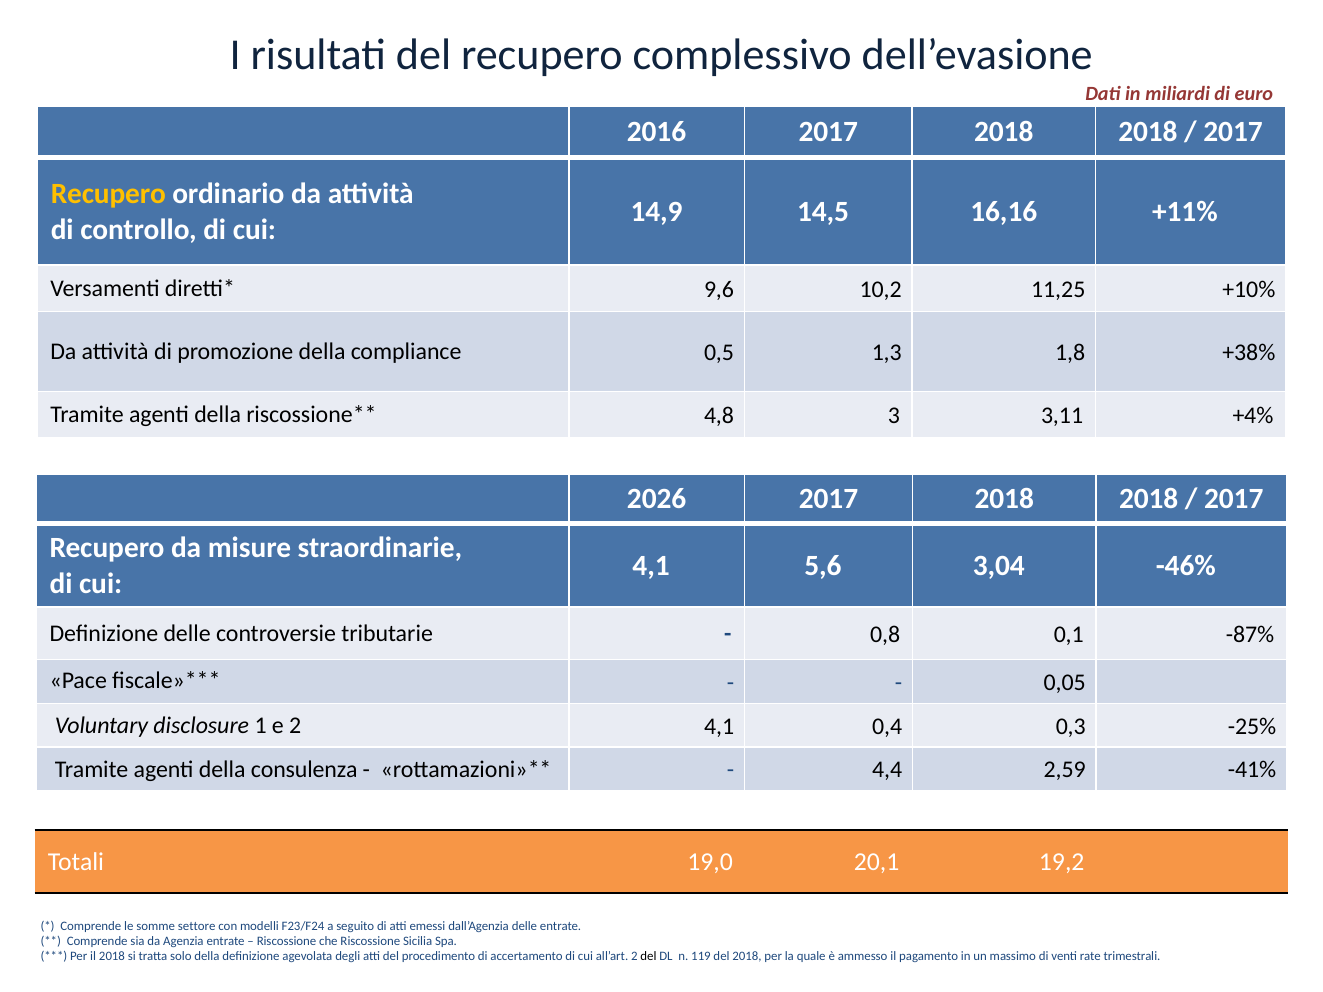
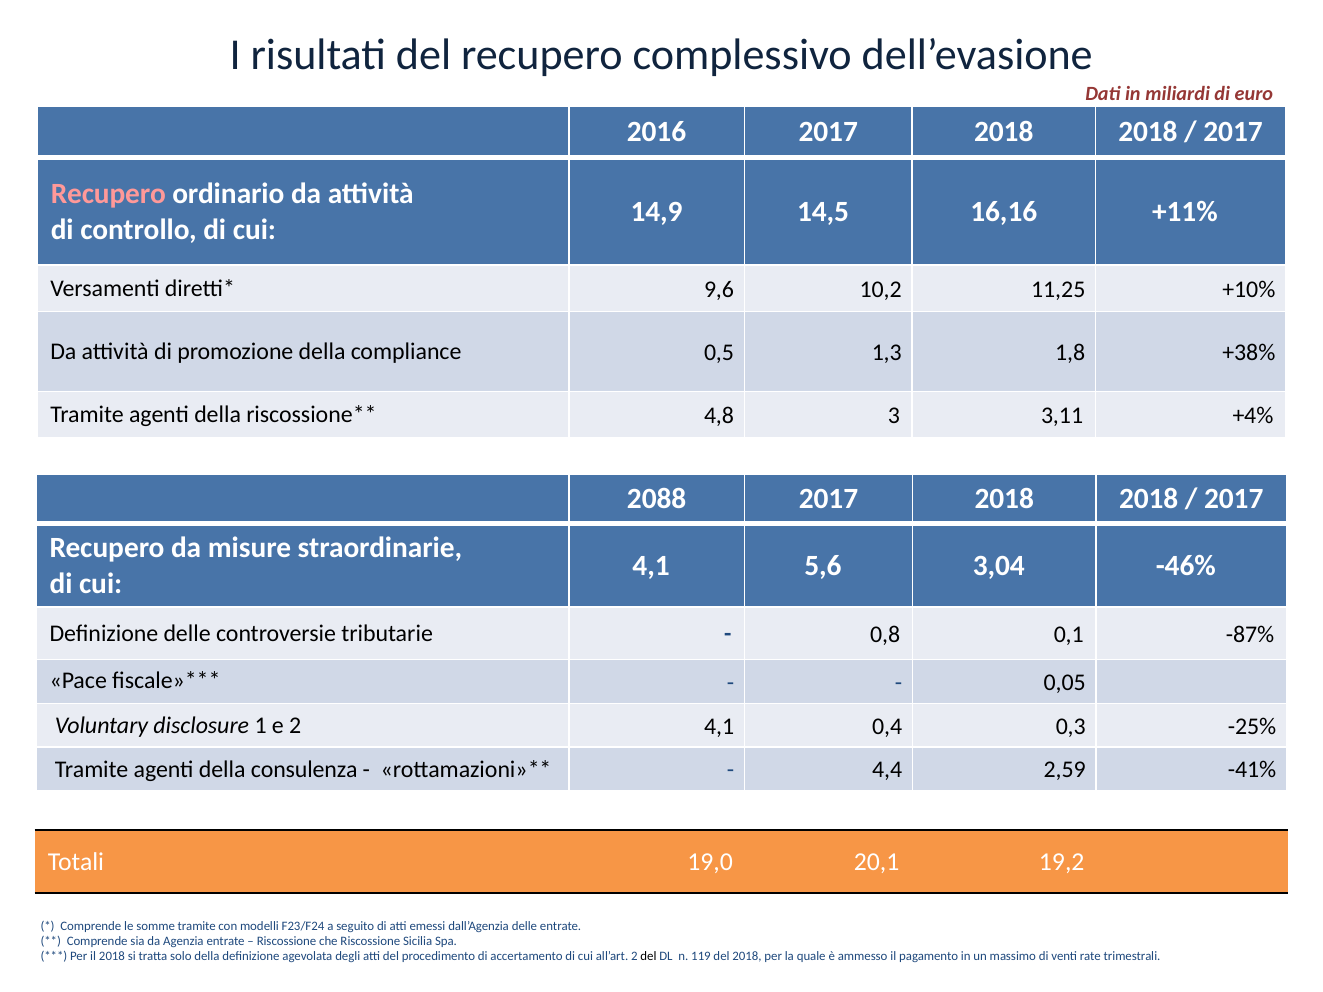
Recupero colour: yellow -> pink (108, 194)
2026: 2026 -> 2088 (657, 499)
somme settore: settore -> tramite (197, 926)
